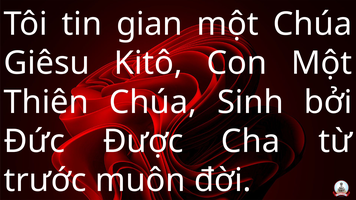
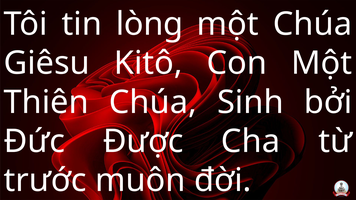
gian: gian -> lòng (150, 24)
